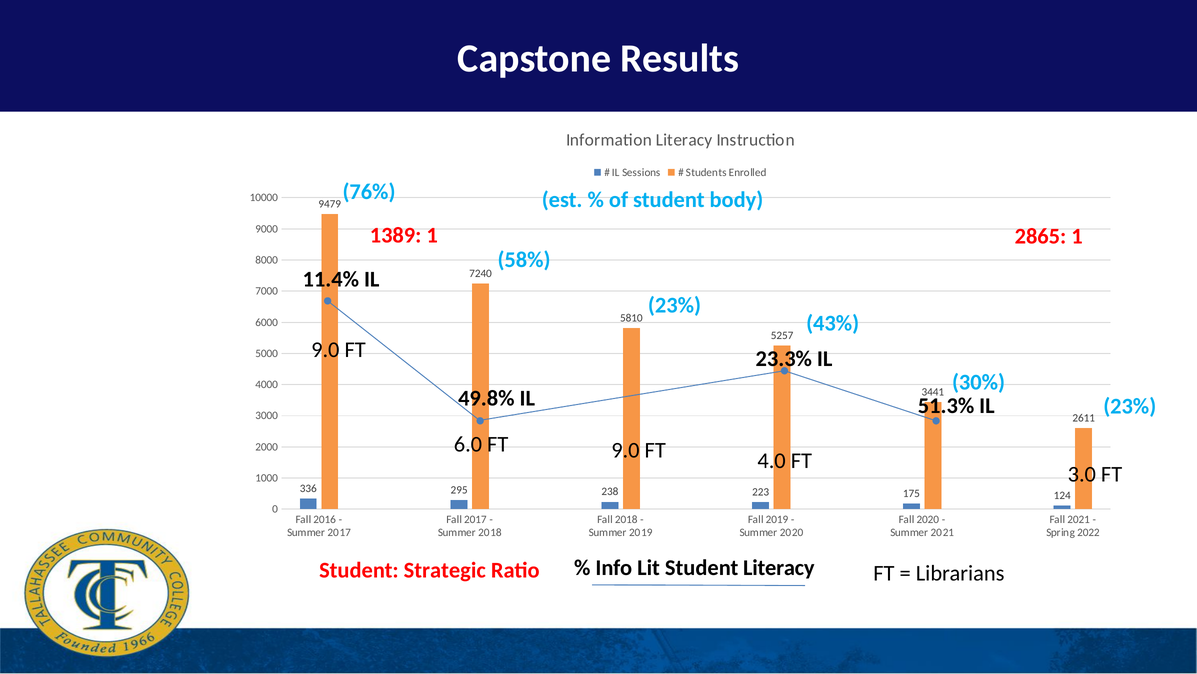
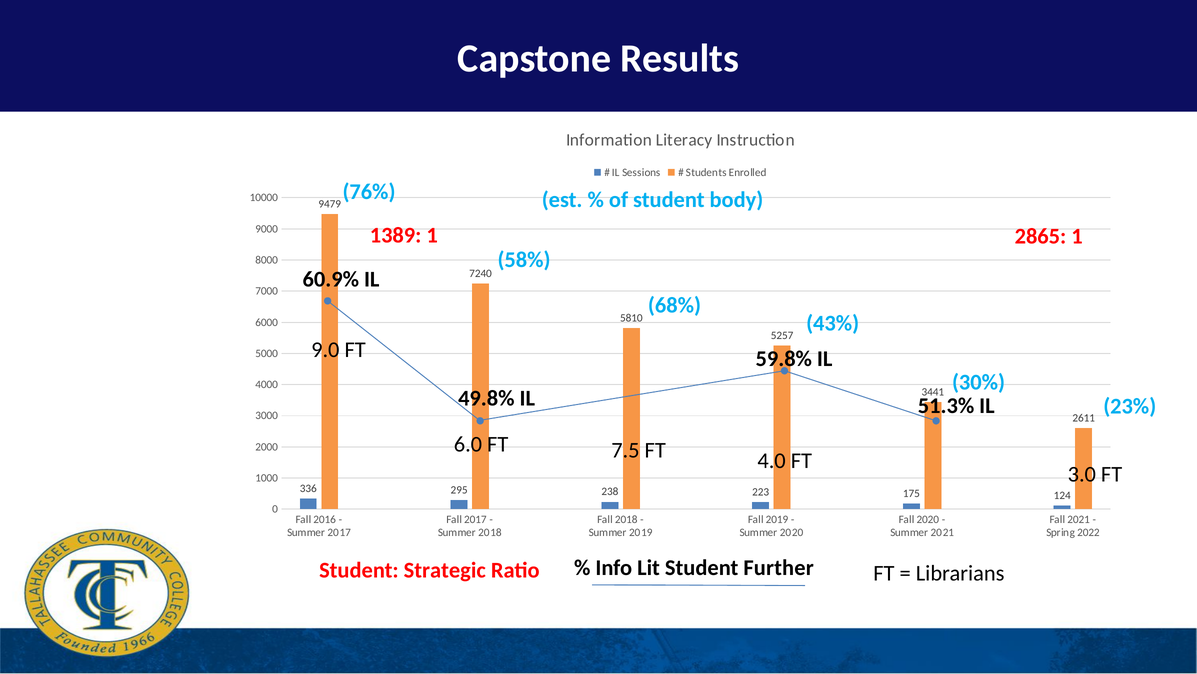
11.4%: 11.4% -> 60.9% (331, 279)
23%: 23% -> 68% (675, 305)
23.3%: 23.3% -> 59.8% (784, 359)
FT 9.0: 9.0 -> 7.5 (625, 450)
Student Literacy: Literacy -> Further (779, 567)
